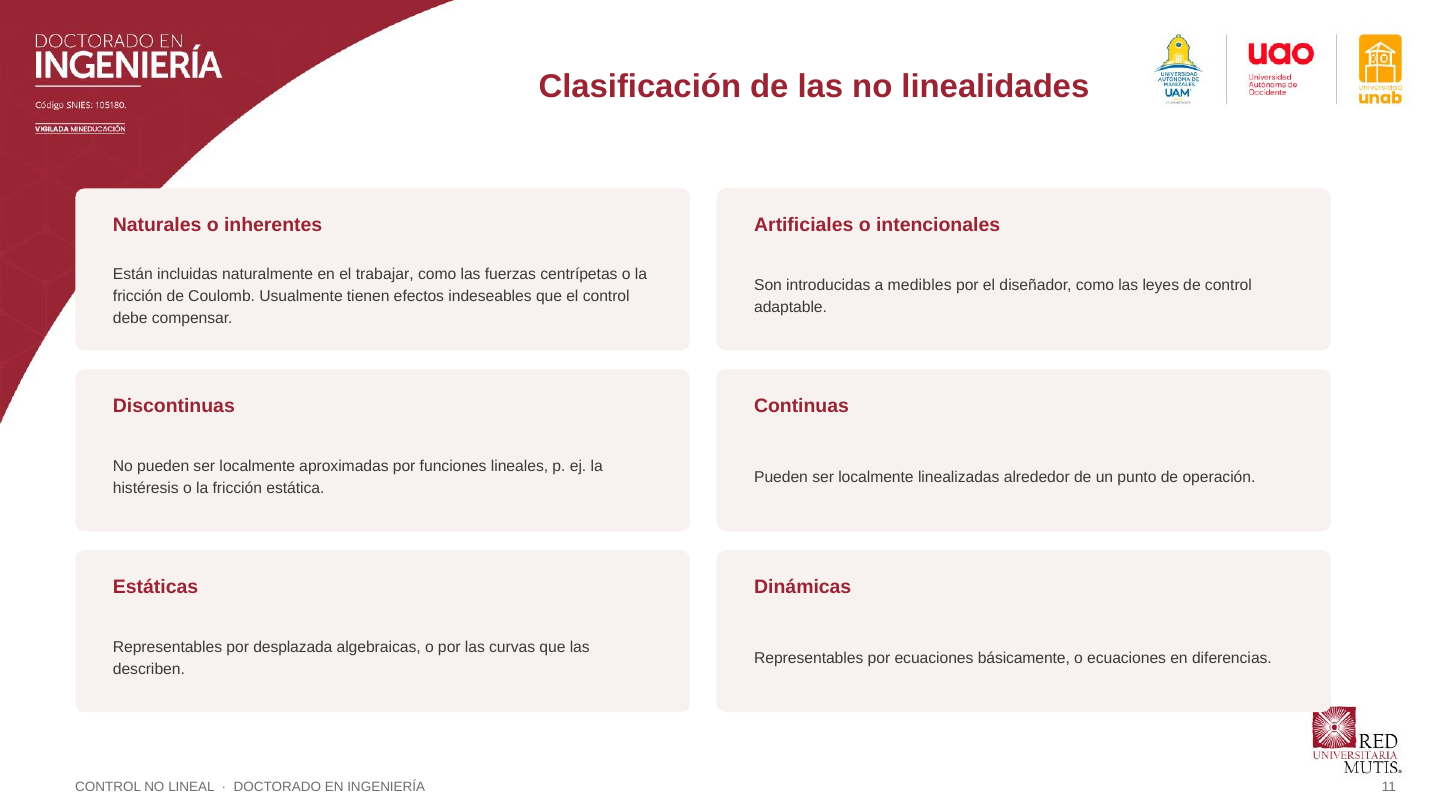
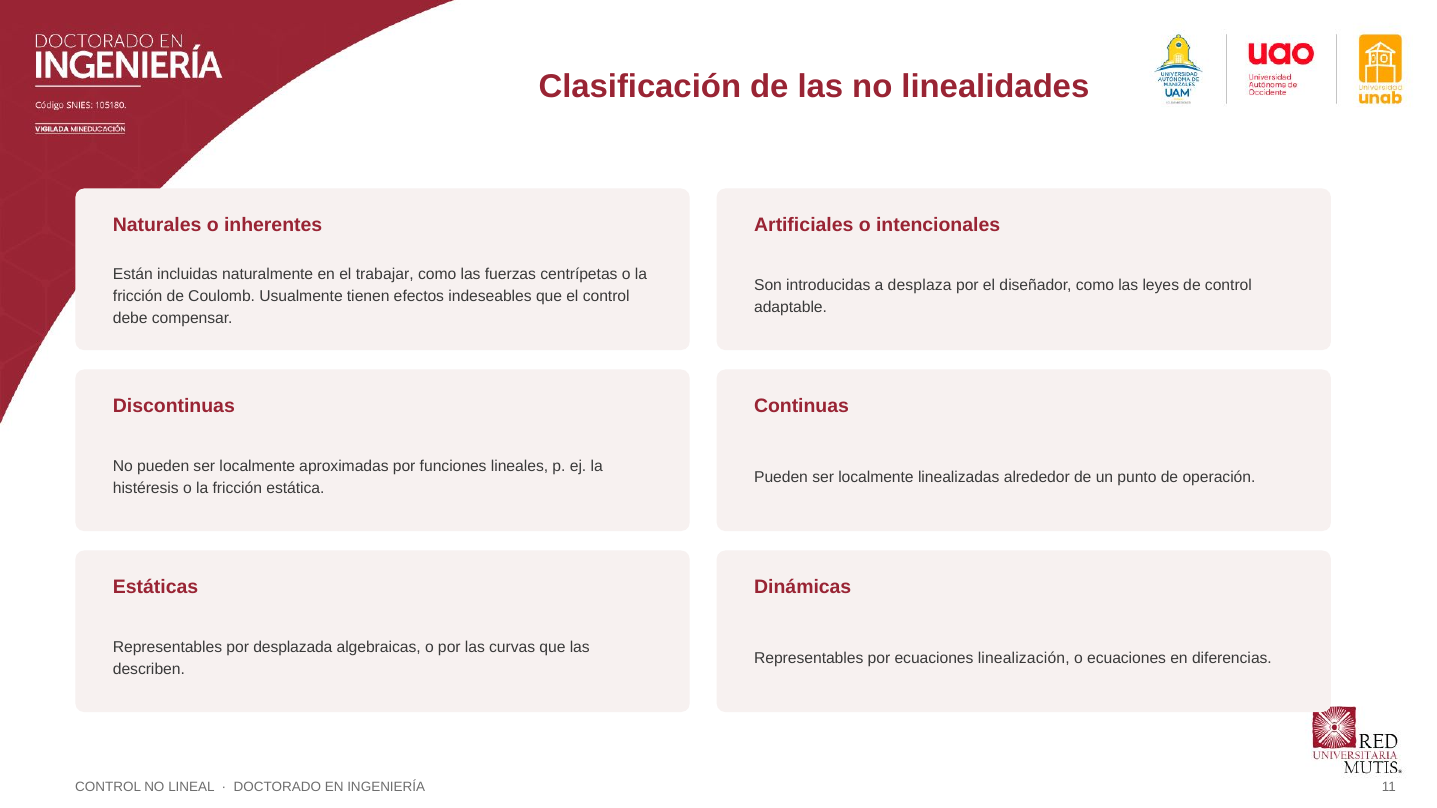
medibles: medibles -> desplaza (920, 285)
básicamente: básicamente -> linealización (1024, 659)
